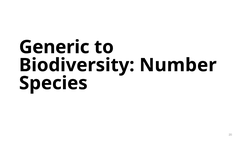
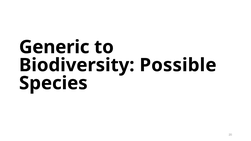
Number: Number -> Possible (178, 65)
